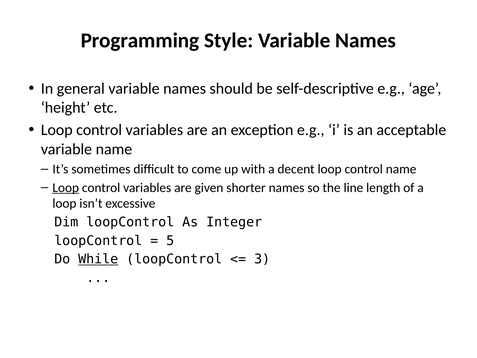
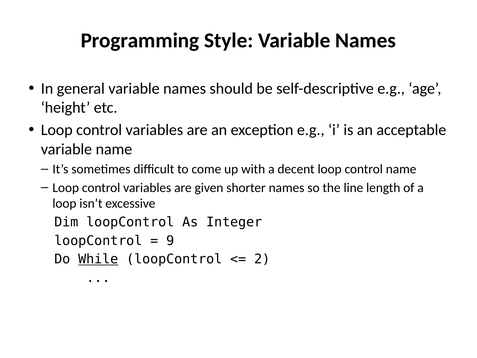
Loop underline: present -> none (66, 187)
5: 5 -> 9 (170, 241)
3: 3 -> 2 (262, 259)
